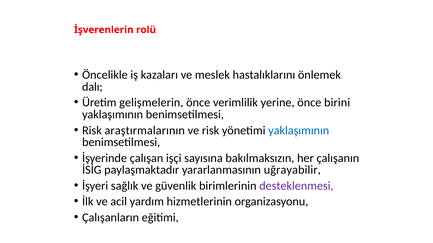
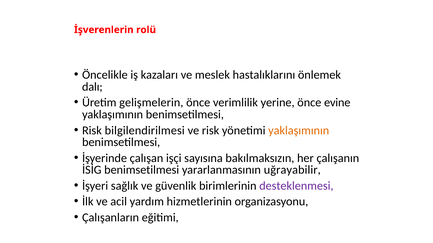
birini: birini -> evine (337, 103)
araştırmalarının: araştırmalarının -> bilgilendirilmesi (145, 131)
yaklaşımının colour: blue -> orange (299, 131)
İSİG paylaşmaktadır: paylaşmaktadır -> benimsetilmesi (142, 170)
